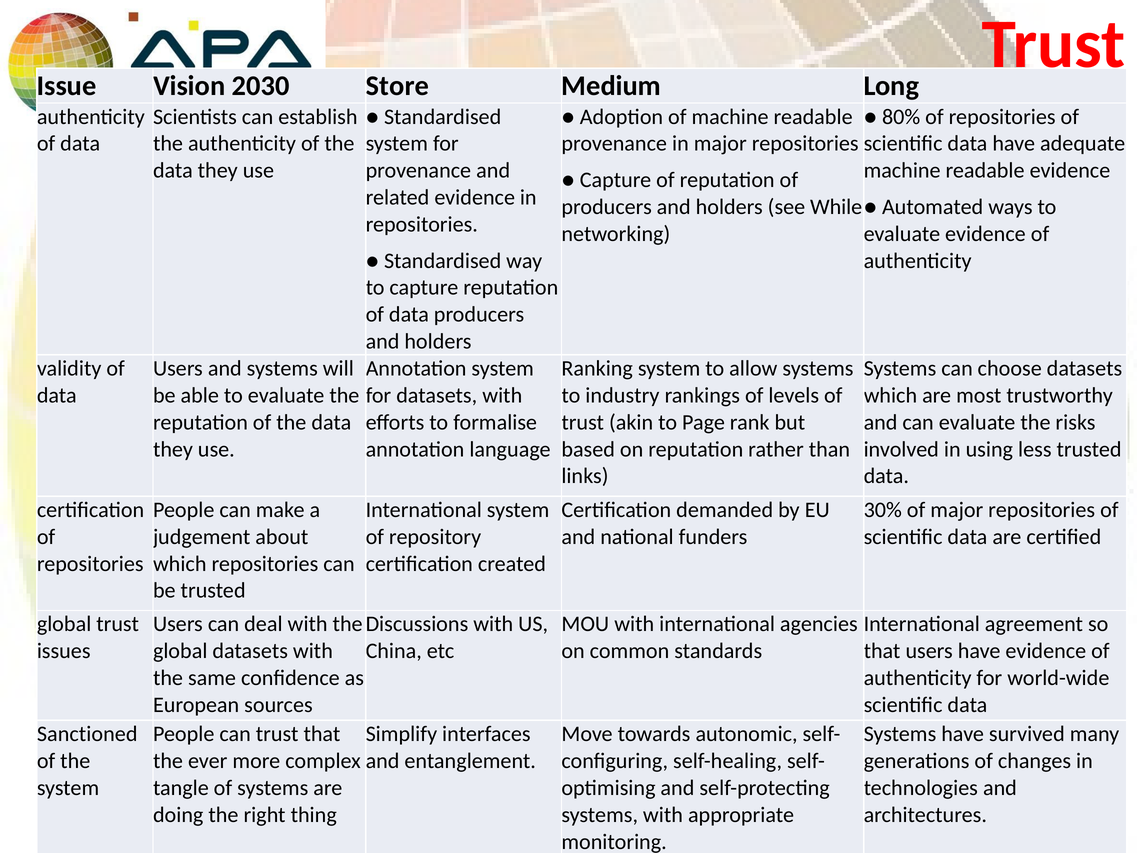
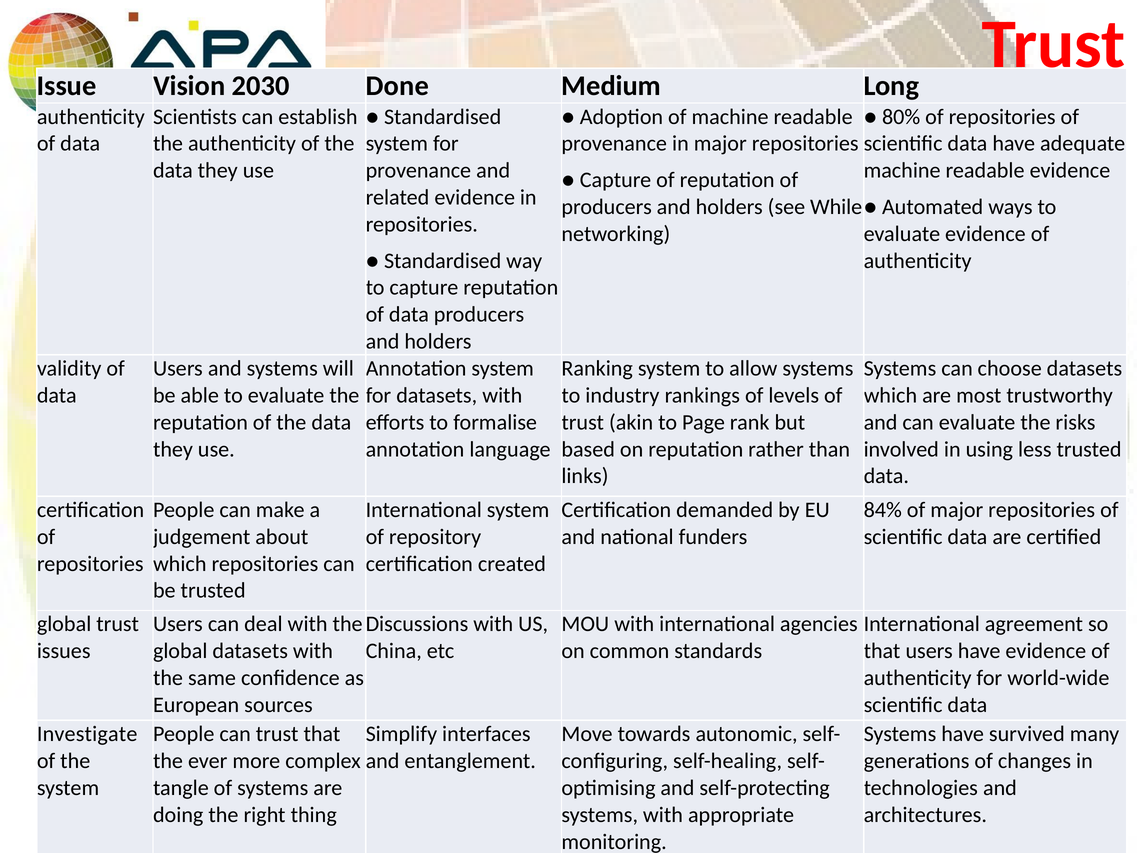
Store: Store -> Done (397, 86)
30%: 30% -> 84% (883, 510)
Sanctioned: Sanctioned -> Investigate (87, 734)
